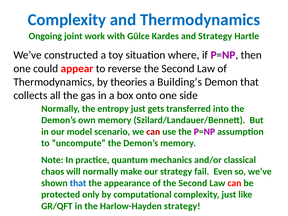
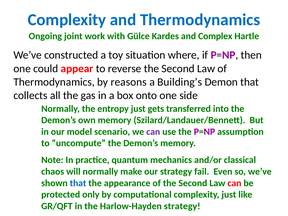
and Strategy: Strategy -> Complex (215, 36)
theories: theories -> reasons (129, 82)
can colour: red -> purple (153, 132)
